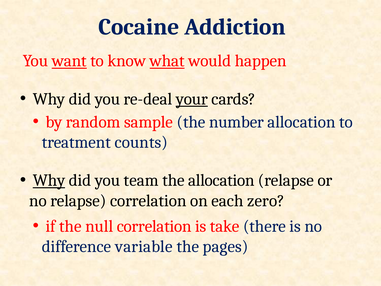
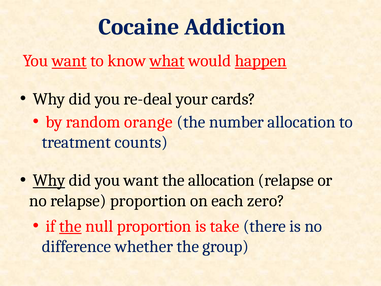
happen underline: none -> present (261, 61)
your underline: present -> none (192, 99)
sample: sample -> orange (148, 122)
did you team: team -> want (141, 180)
relapse correlation: correlation -> proportion (148, 201)
the underline: none -> present (70, 226)
null correlation: correlation -> proportion (154, 226)
variable: variable -> whether (144, 246)
pages: pages -> group (226, 246)
